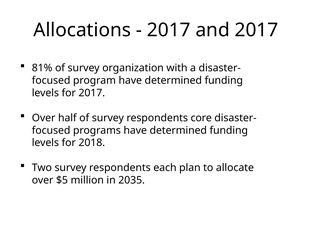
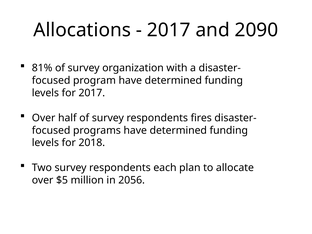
and 2017: 2017 -> 2090 (256, 30)
core: core -> fires (201, 118)
2035: 2035 -> 2056 (132, 180)
